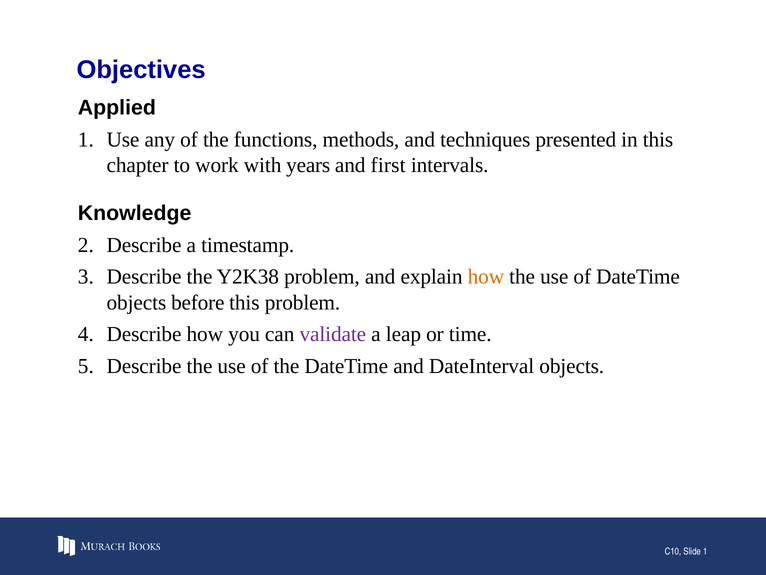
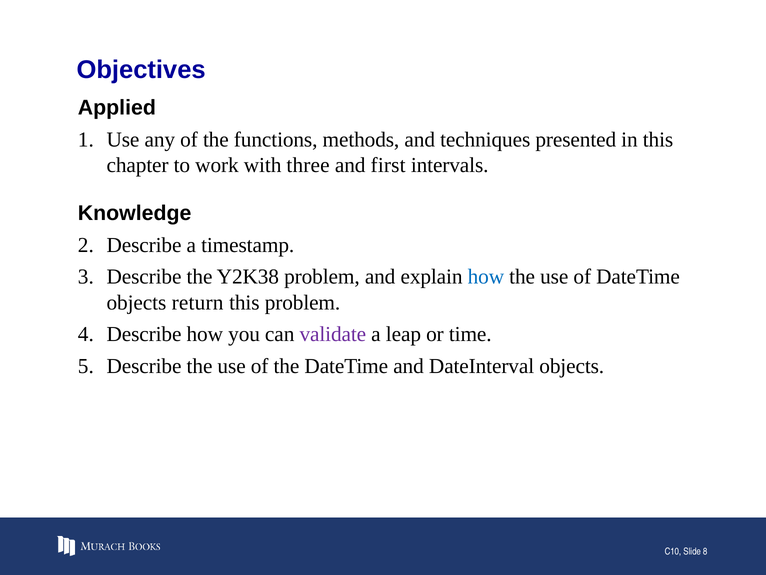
years: years -> three (308, 165)
how colour: orange -> blue (486, 277)
before: before -> return (198, 302)
Slide 1: 1 -> 8 (705, 551)
